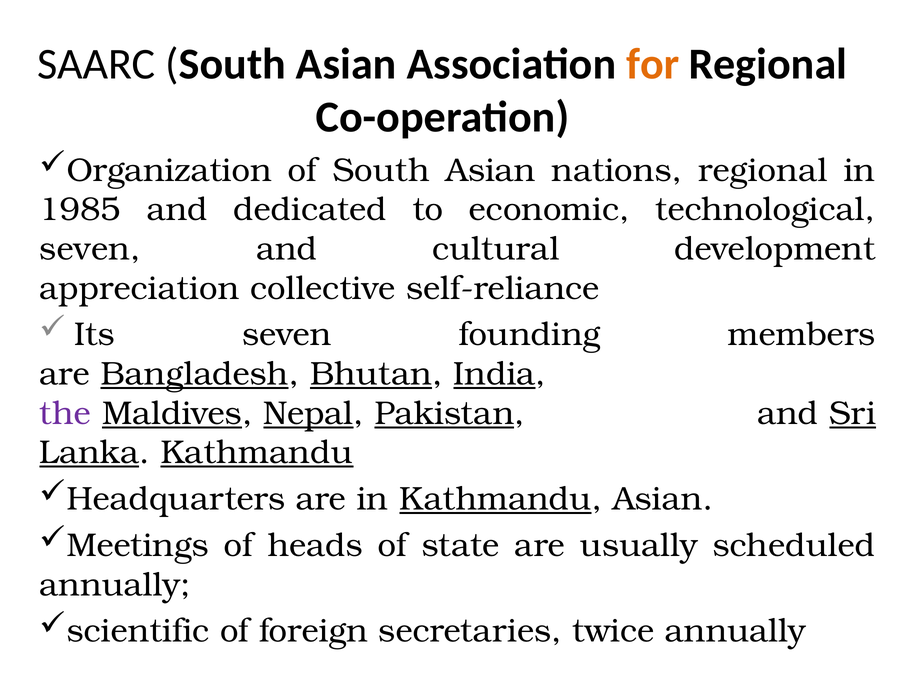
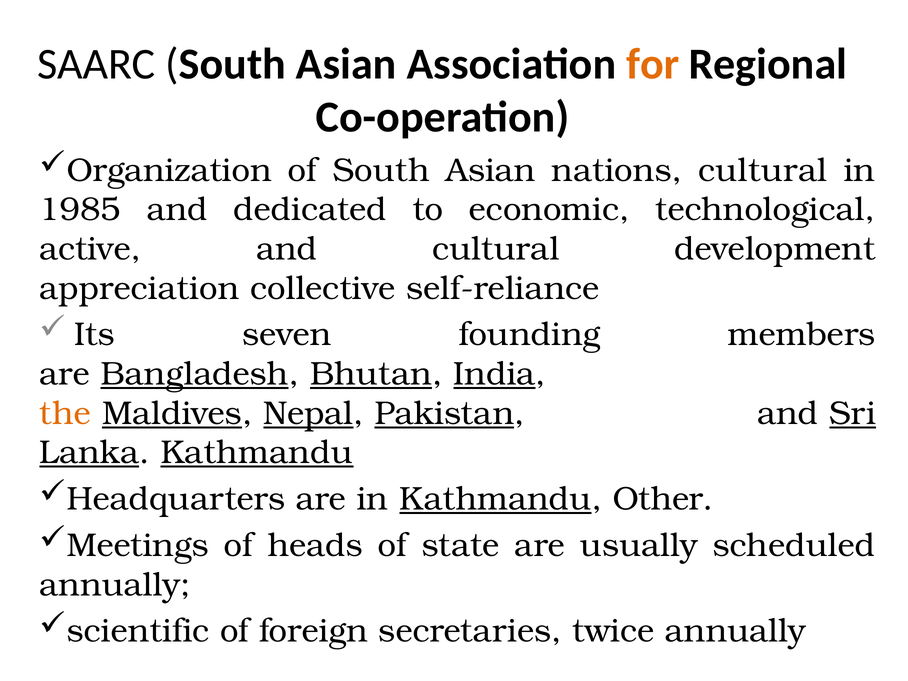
nations regional: regional -> cultural (763, 170)
seven: seven -> active (90, 249)
the colour: purple -> orange (65, 413)
Kathmandu Asian: Asian -> Other (663, 499)
